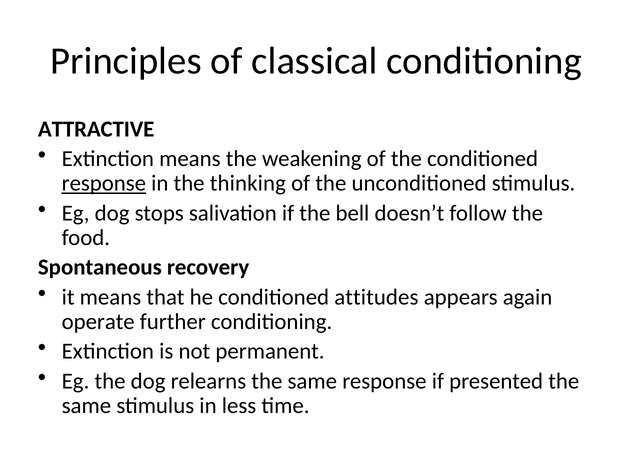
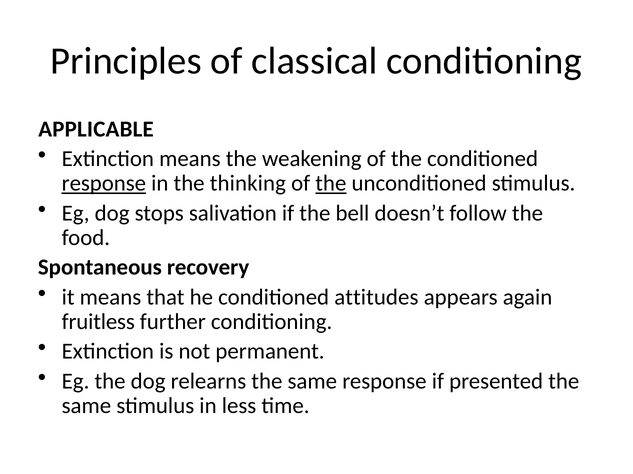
ATTRACTIVE: ATTRACTIVE -> APPLICABLE (96, 129)
the underline: none -> present (331, 184)
operate: operate -> fruitless (98, 322)
